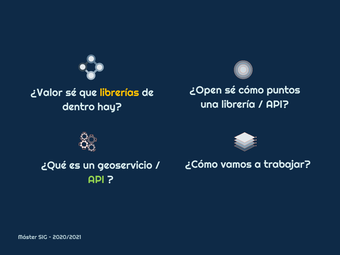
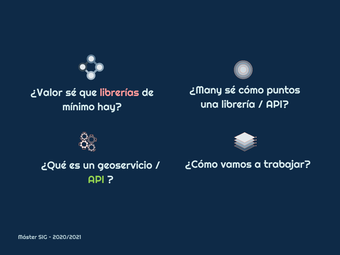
¿Open: ¿Open -> ¿Many (206, 90)
librerías colour: yellow -> pink (119, 93)
dentro: dentro -> mínimo (79, 107)
